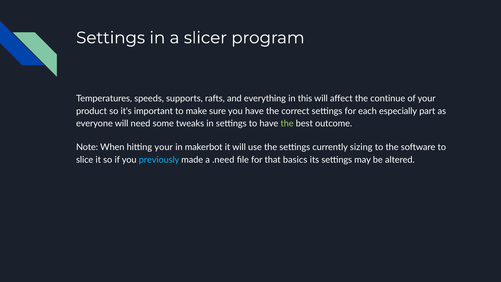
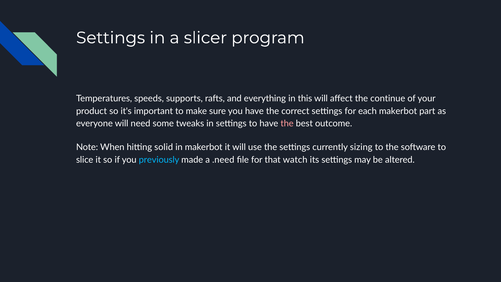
each especially: especially -> makerbot (398, 111)
the colour: light green -> pink (287, 124)
hitting your: your -> solid (164, 147)
basics: basics -> watch (295, 160)
